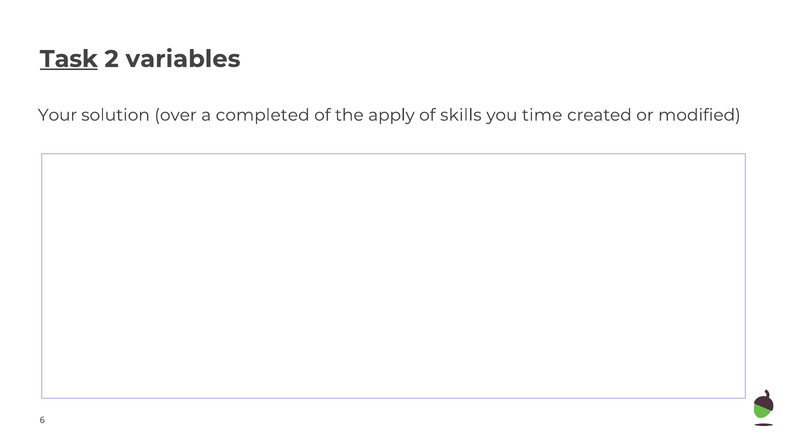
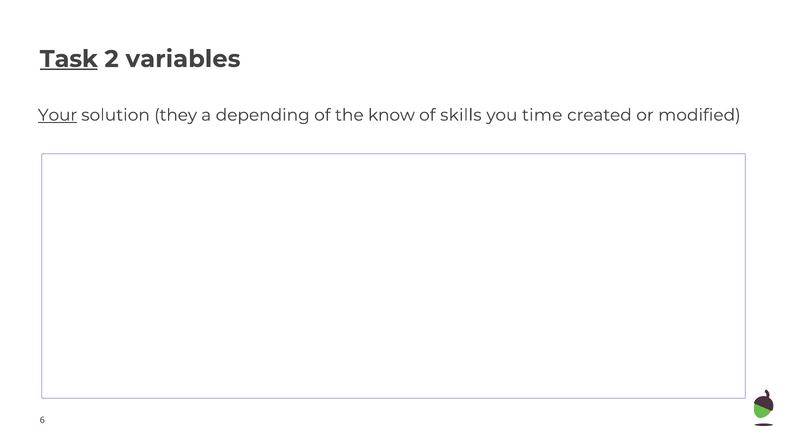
Your underline: none -> present (58, 115)
over: over -> they (176, 115)
completed: completed -> depending (263, 115)
apply: apply -> know (391, 115)
